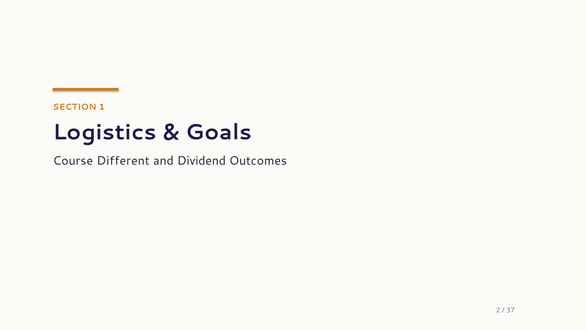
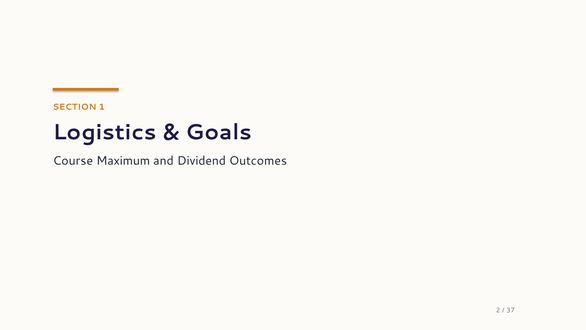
Different: Different -> Maximum (123, 161)
